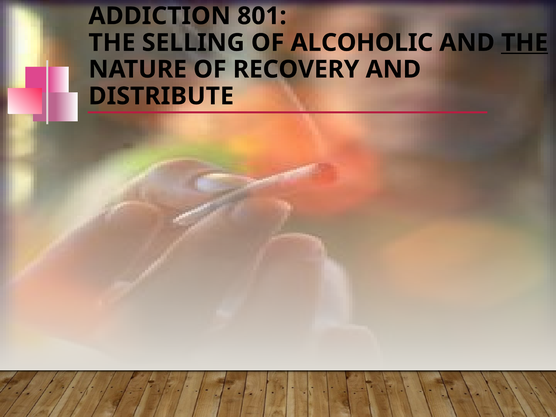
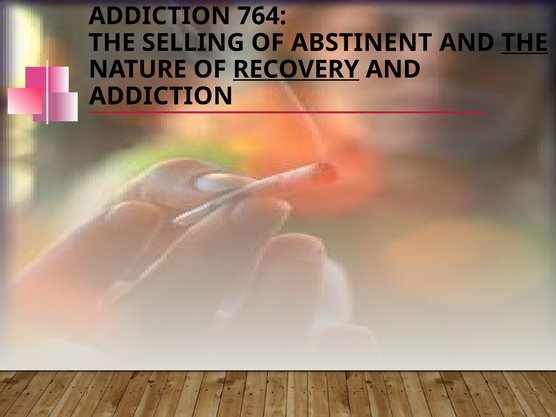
801: 801 -> 764 (262, 16)
ALCOHOLIC: ALCOHOLIC -> ABSTINENT (362, 43)
RECOVERY underline: none -> present (296, 69)
DISTRIBUTE: DISTRIBUTE -> ADDICTION (161, 96)
